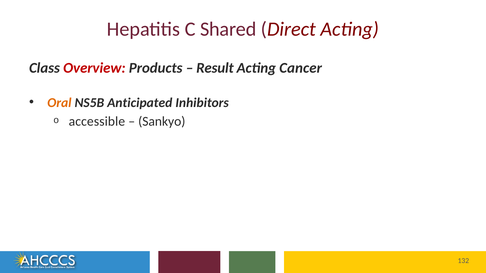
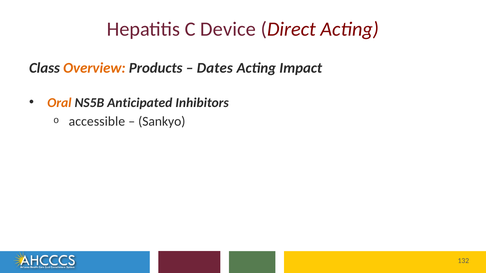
Shared: Shared -> Device (228, 29)
Overview colour: red -> orange (94, 68)
Result: Result -> Dates (215, 68)
Cancer: Cancer -> Impact (301, 68)
